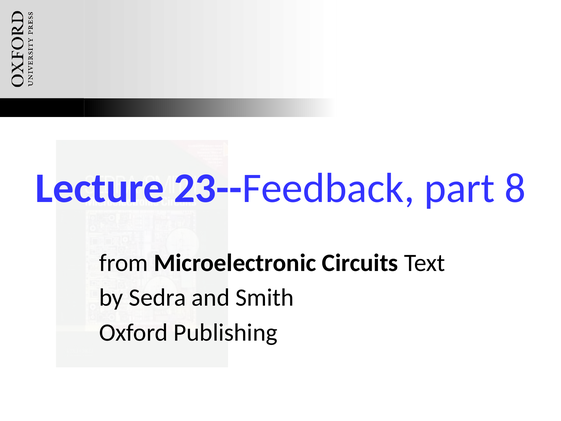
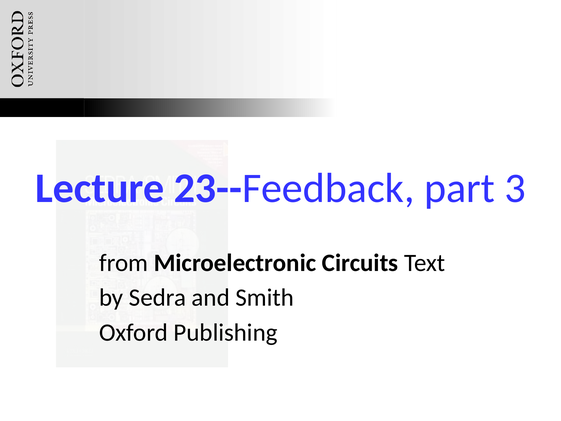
8: 8 -> 3 (515, 188)
